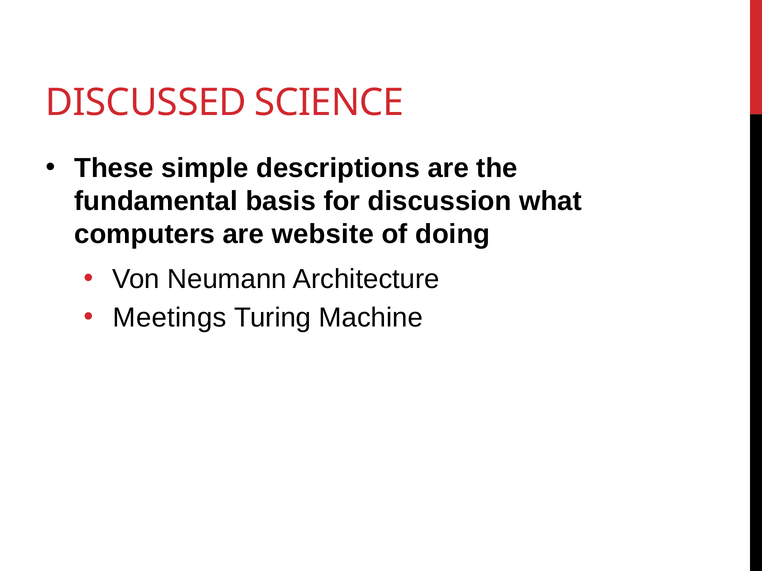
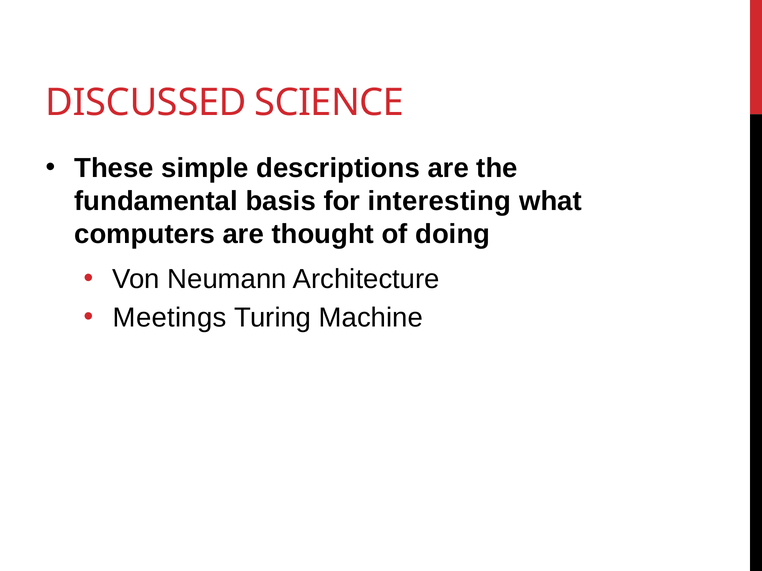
discussion: discussion -> interesting (440, 201)
website: website -> thought (323, 235)
